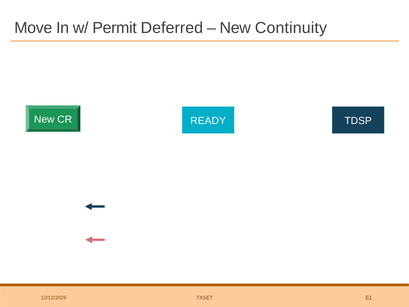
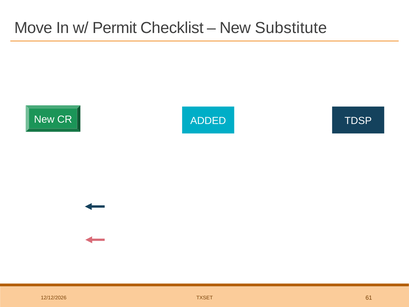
Deferred: Deferred -> Checklist (172, 28)
Continuity: Continuity -> Substitute (291, 28)
READY: READY -> ADDED (208, 121)
